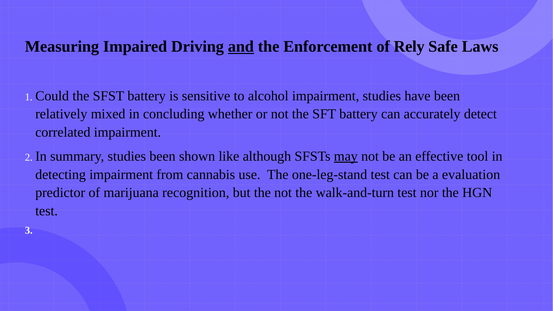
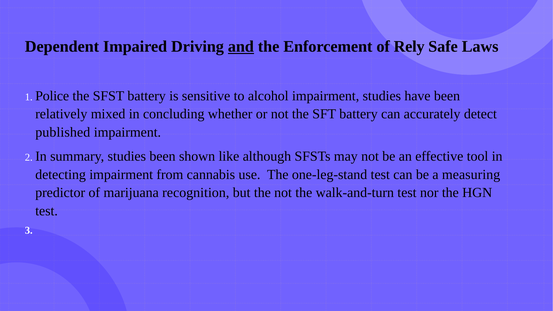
Measuring: Measuring -> Dependent (62, 47)
Could: Could -> Police (52, 96)
correlated: correlated -> published (63, 132)
may underline: present -> none (346, 156)
evaluation: evaluation -> measuring (471, 175)
